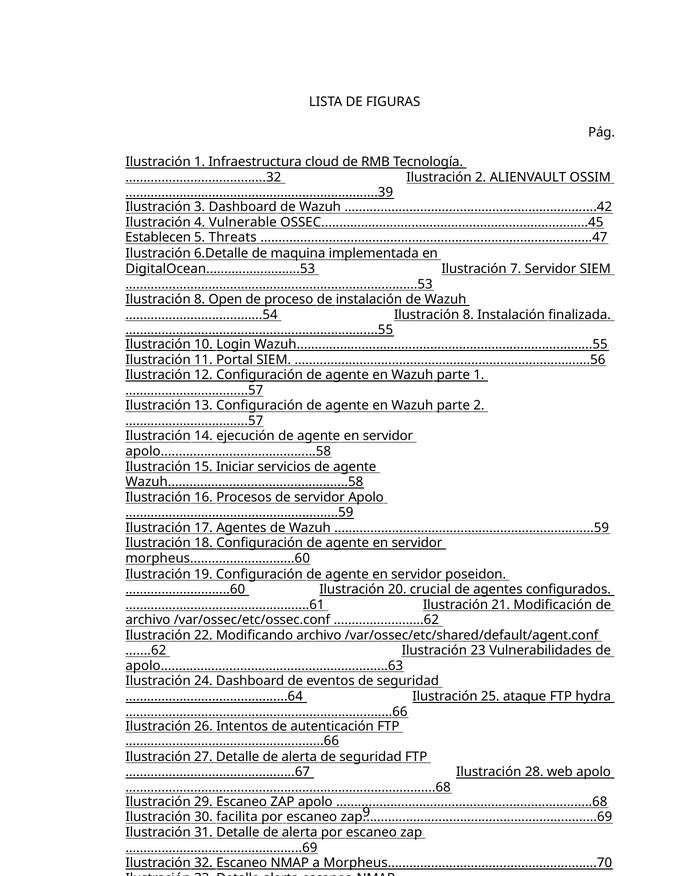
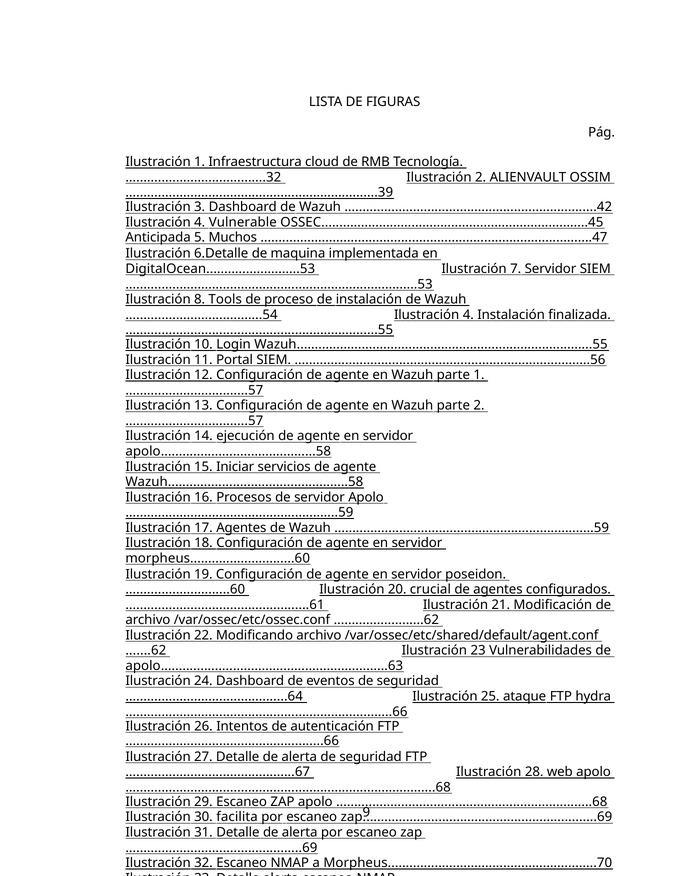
Establecen: Establecen -> Anticipada (158, 238)
Threats: Threats -> Muchos (233, 238)
Open: Open -> Tools (225, 299)
......................................54 Ilustración 8: 8 -> 4 (468, 315)
